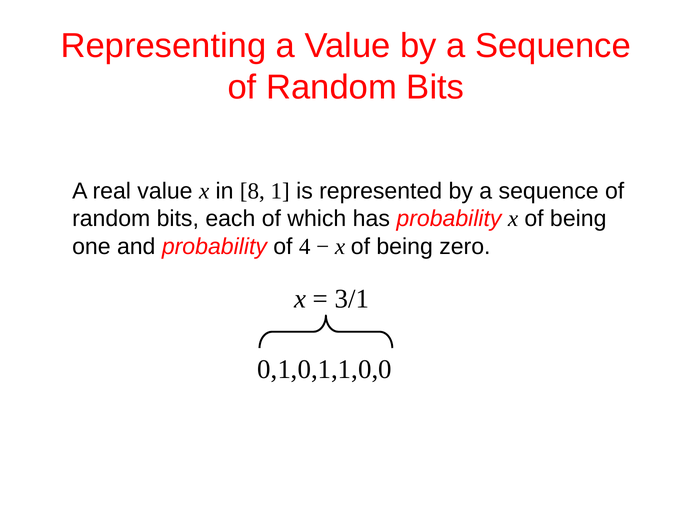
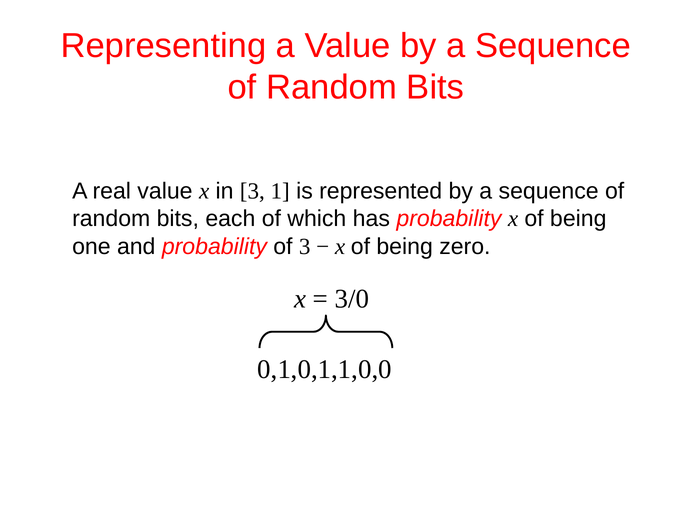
in 8: 8 -> 3 (252, 191)
of 4: 4 -> 3 (305, 246)
3/1: 3/1 -> 3/0 (352, 299)
